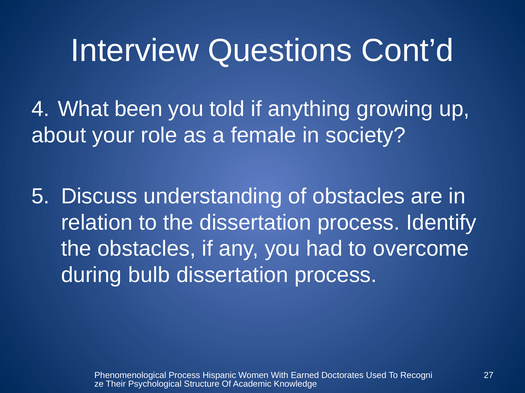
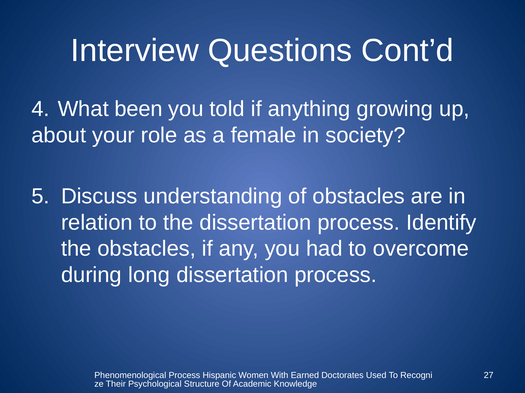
bulb: bulb -> long (149, 275)
